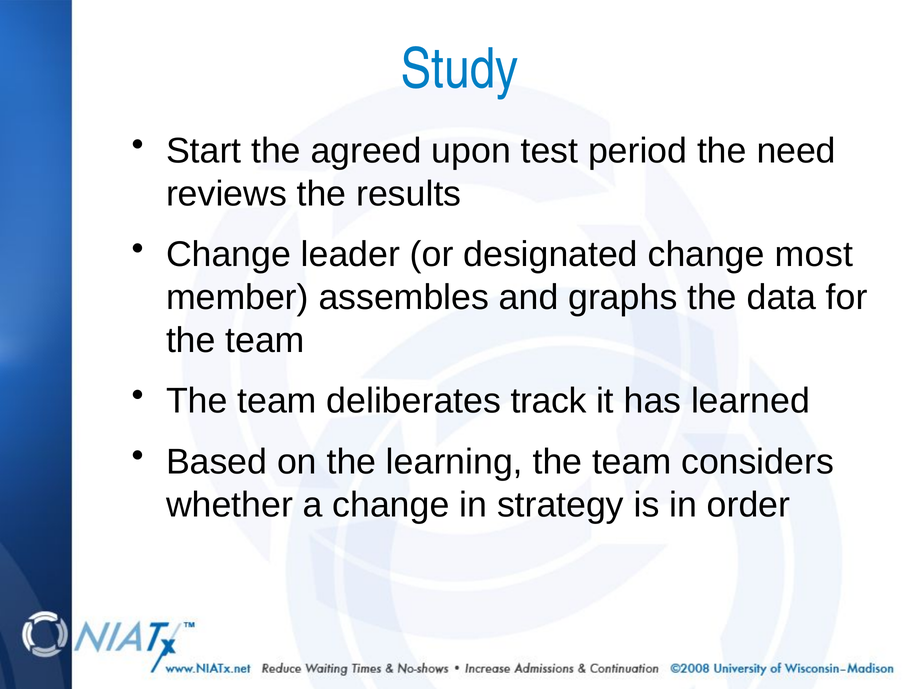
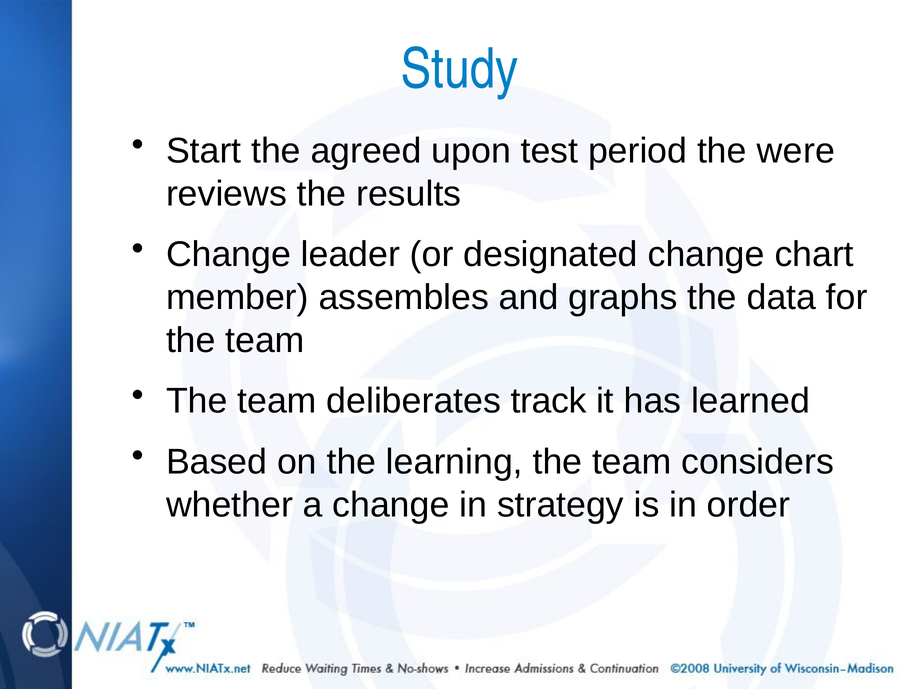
need: need -> were (796, 151)
most: most -> chart (814, 255)
